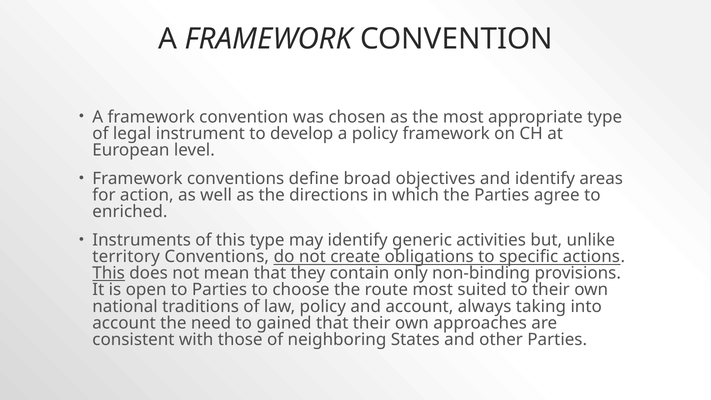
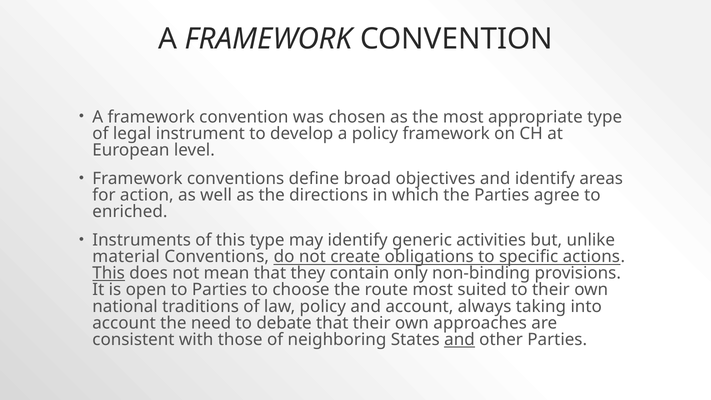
territory: territory -> material (126, 257)
gained: gained -> debate (284, 323)
and underline: none -> present (459, 340)
